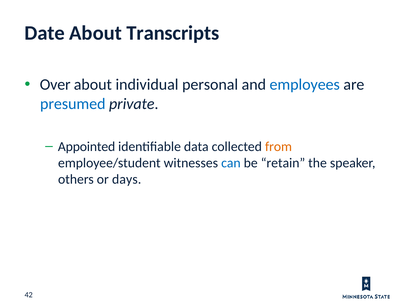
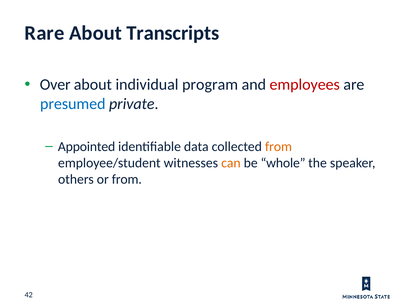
Date: Date -> Rare (45, 33)
personal: personal -> program (210, 85)
employees colour: blue -> red (305, 85)
can colour: blue -> orange (231, 163)
retain: retain -> whole (283, 163)
or days: days -> from (127, 180)
